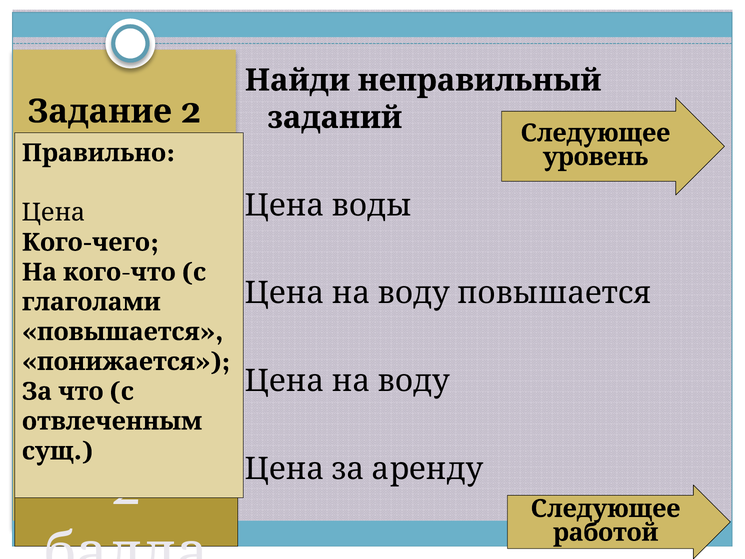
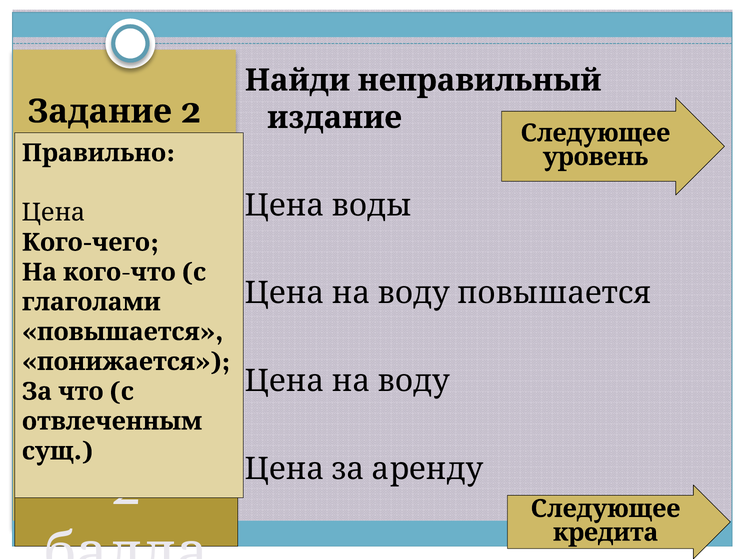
заданий: заданий -> издание (335, 118)
работой: работой -> кредита (606, 532)
